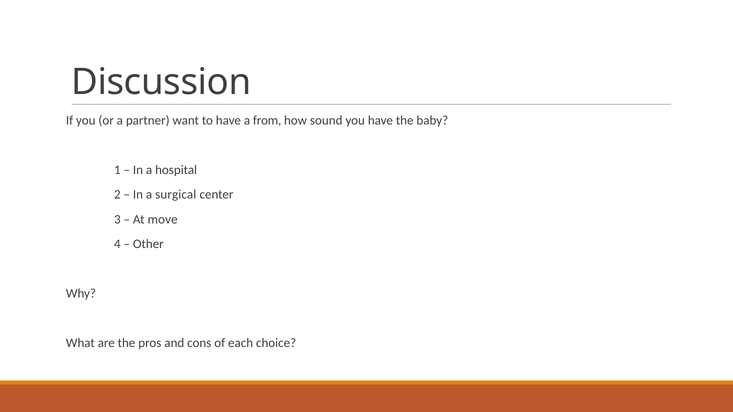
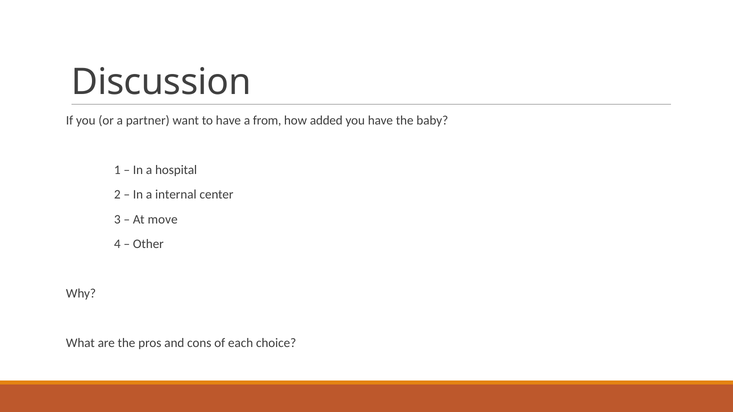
sound: sound -> added (326, 121)
surgical: surgical -> internal (176, 195)
